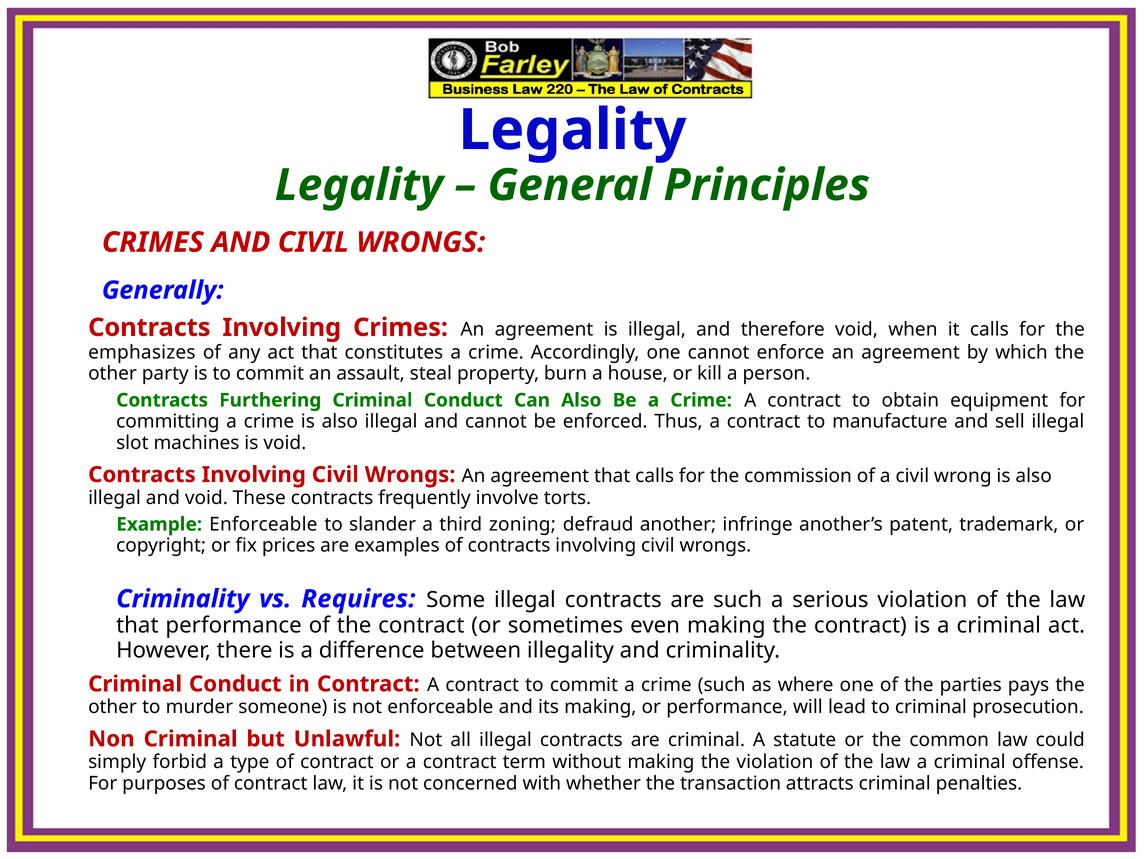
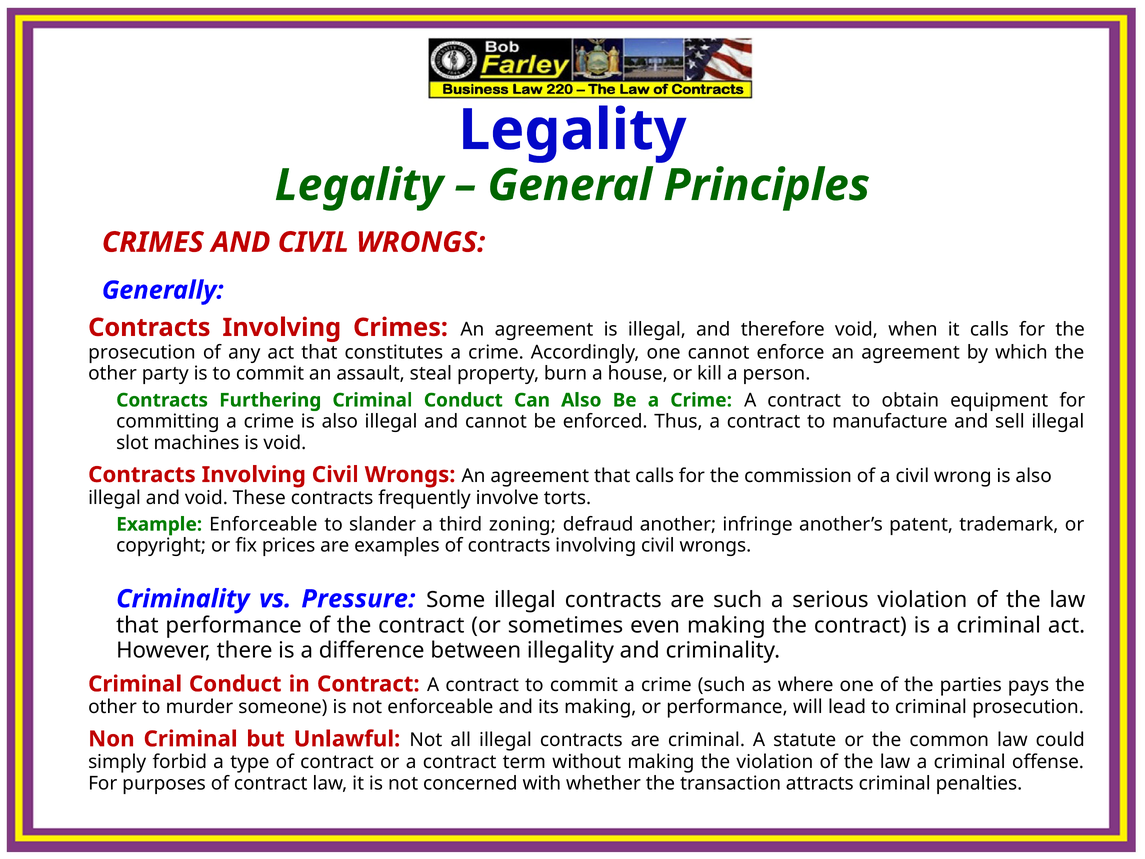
emphasizes: emphasizes -> prosecution (142, 352)
Requires: Requires -> Pressure (358, 599)
